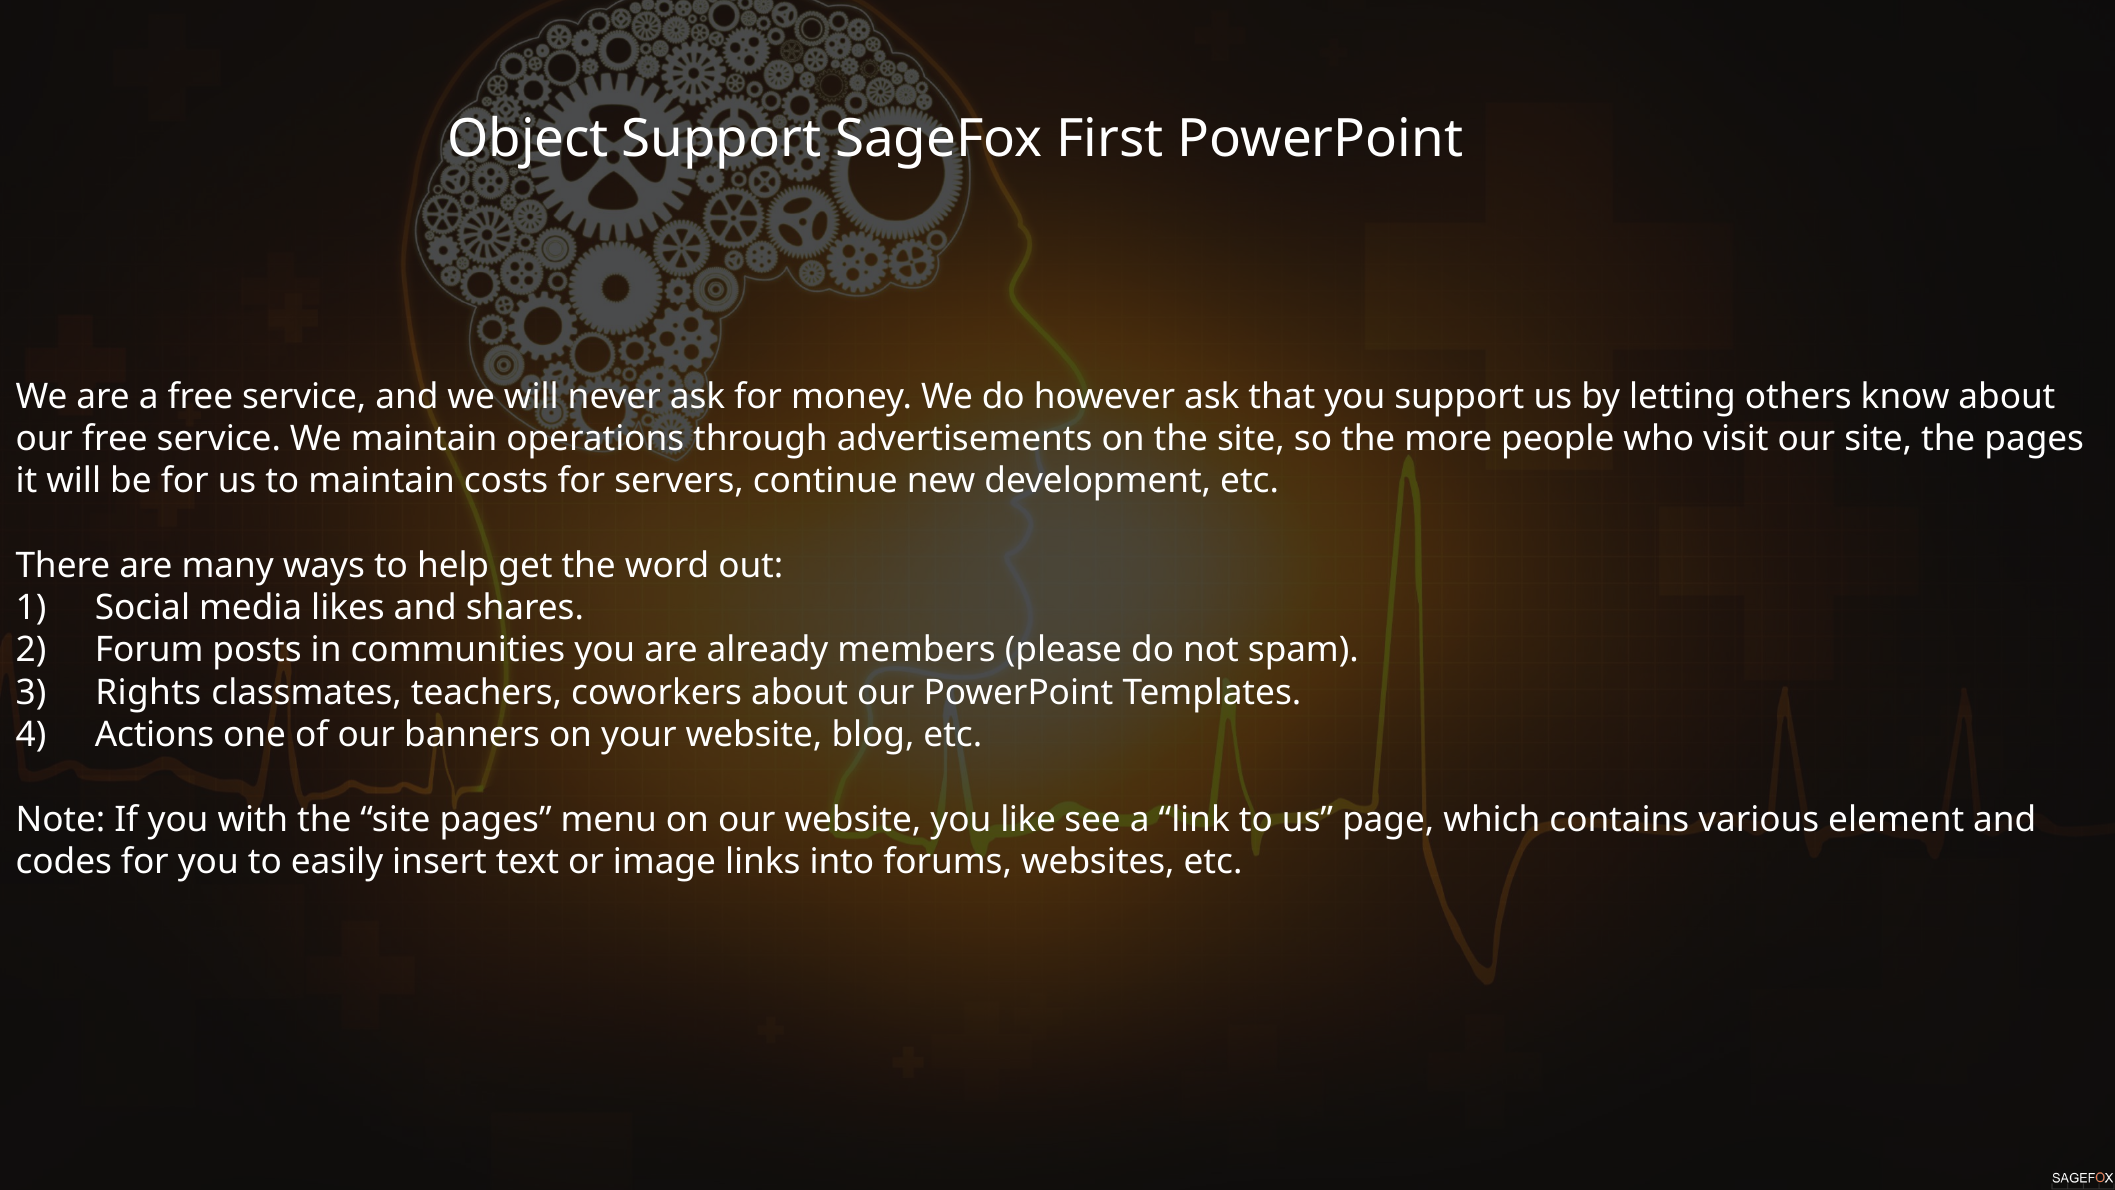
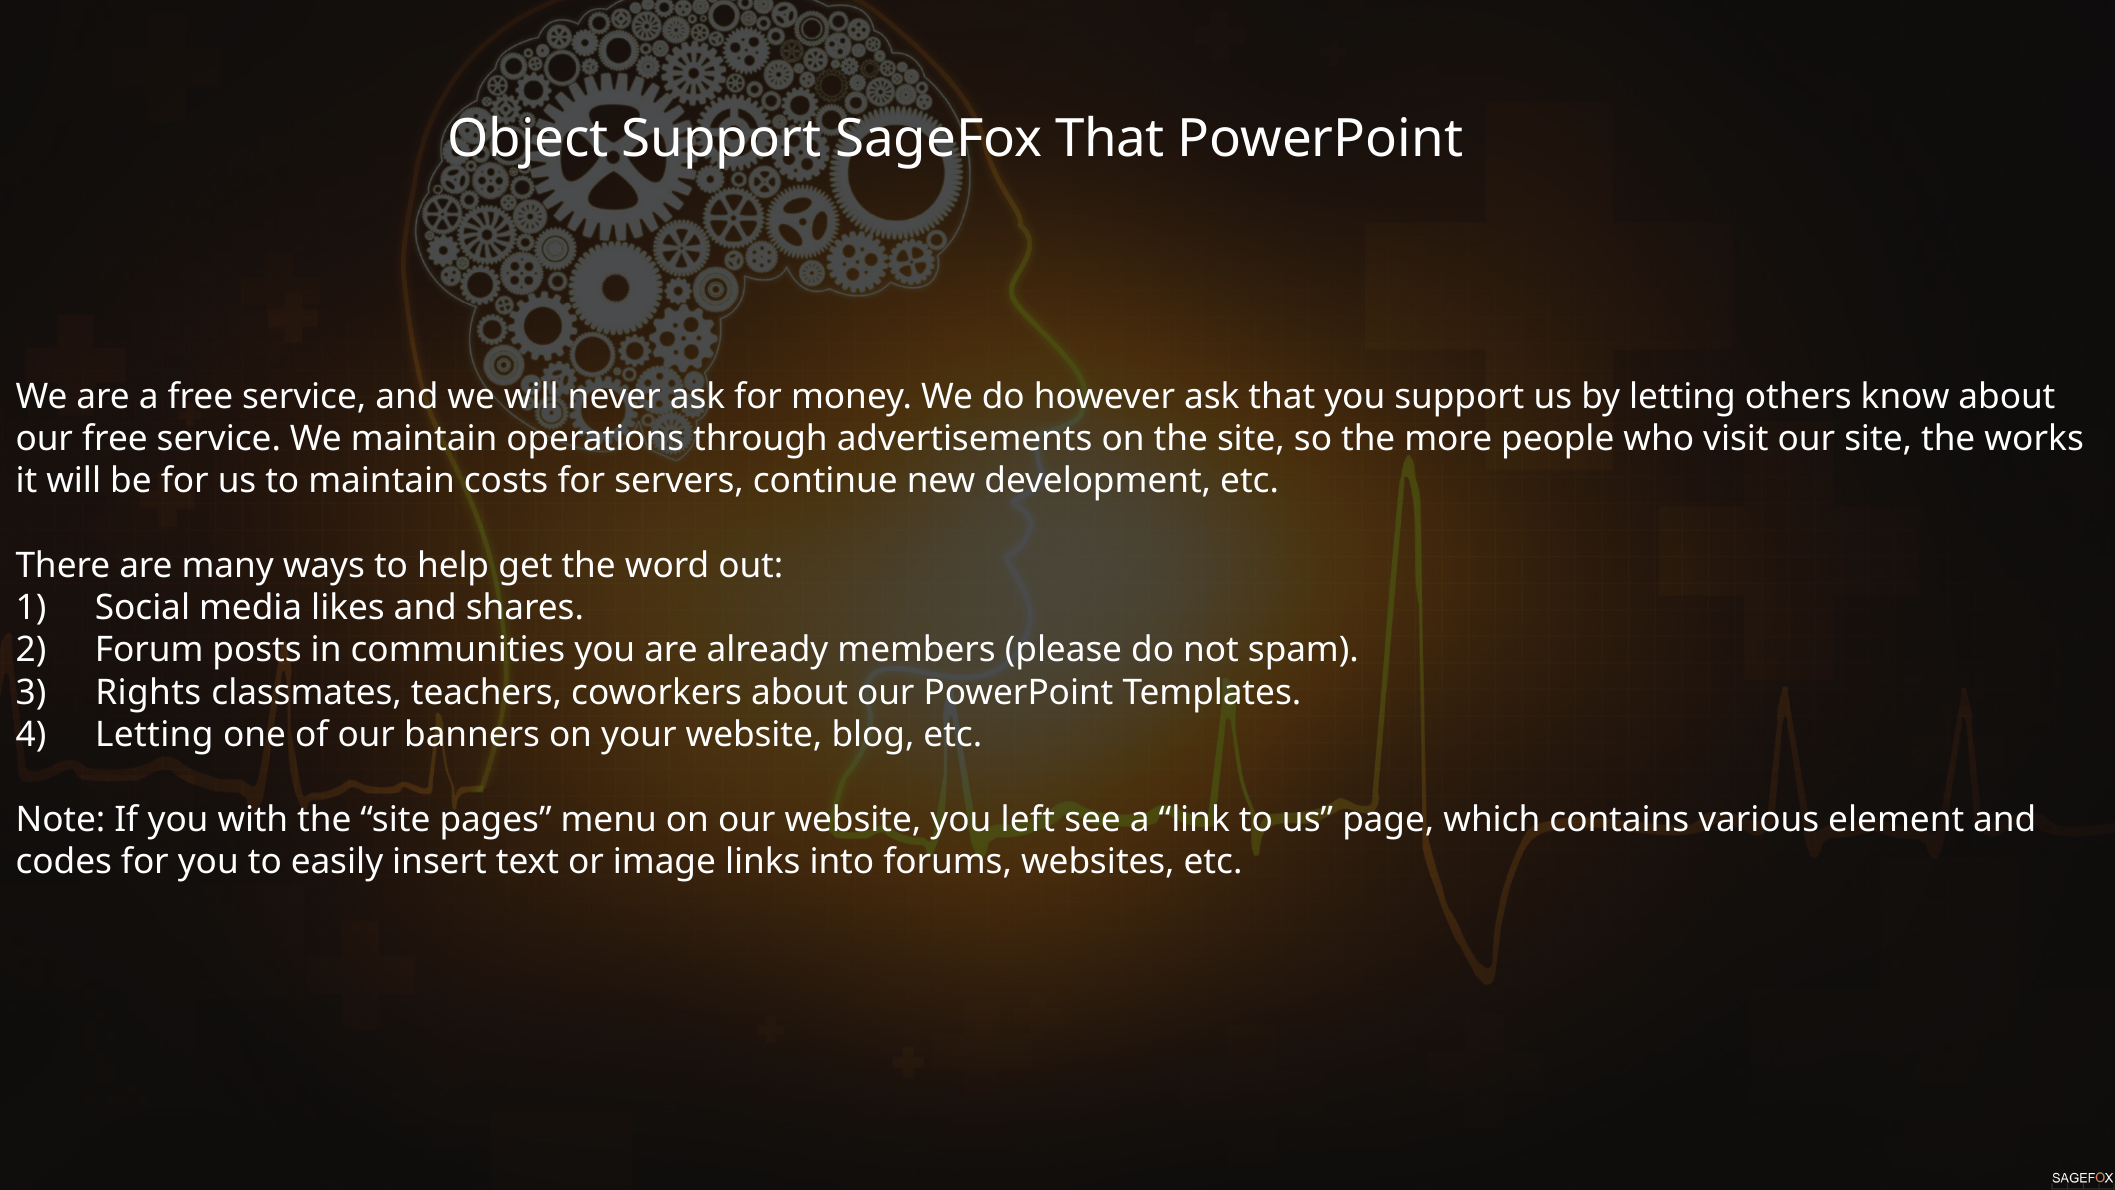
SageFox First: First -> That (1110, 139)
the pages: pages -> works (2034, 439)
Actions: Actions -> Letting (154, 735)
like: like -> left (1028, 819)
